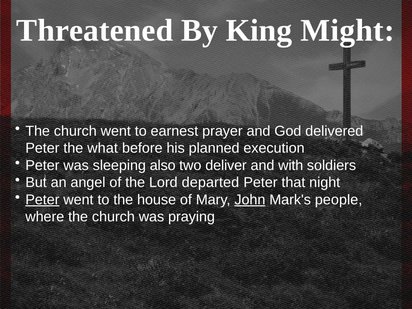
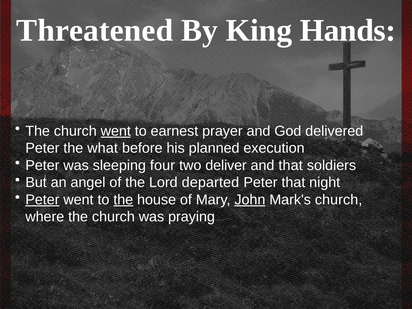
Might: Might -> Hands (348, 30)
went underline: none -> present (116, 131)
also: also -> four (163, 165)
and with: with -> that (291, 165)
the underline: none -> present (123, 200)
Mark's people: people -> church (339, 200)
